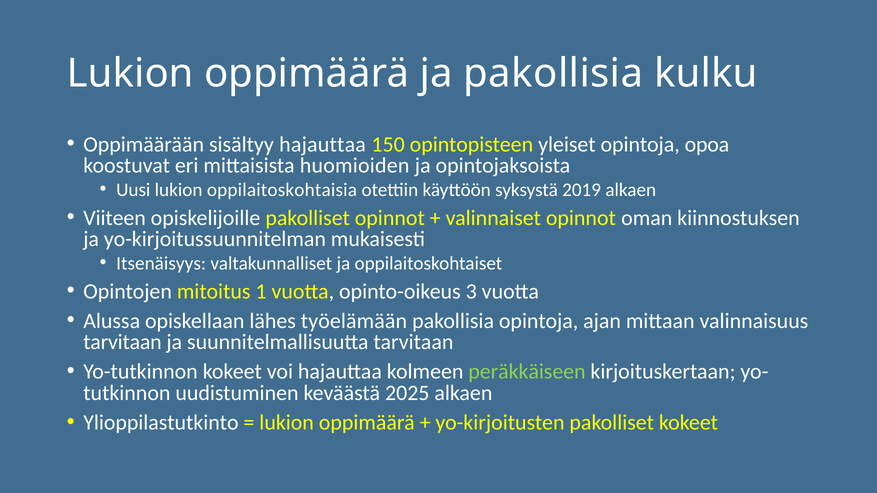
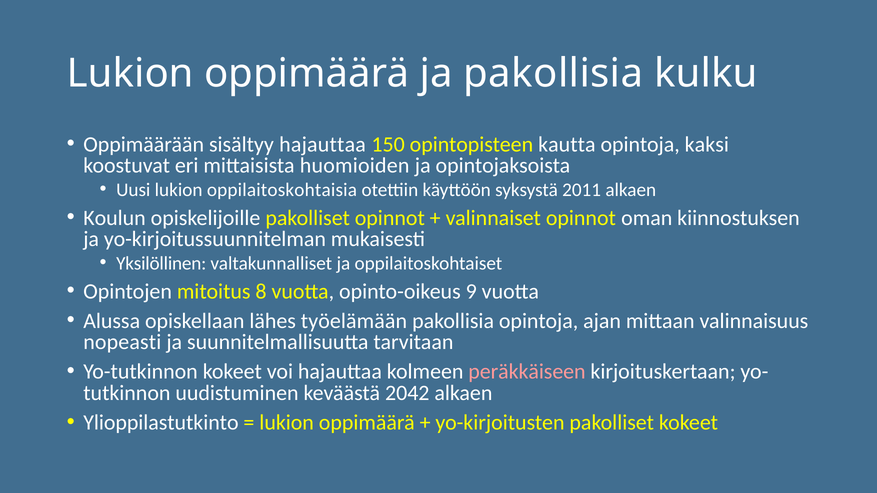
yleiset: yleiset -> kautta (567, 144)
opoa: opoa -> kaksi (707, 144)
2019: 2019 -> 2011 (582, 190)
Viiteen: Viiteen -> Koulun (115, 218)
Itsenäisyys: Itsenäisyys -> Yksilöllinen (161, 263)
1: 1 -> 8 (261, 292)
3: 3 -> 9 (471, 292)
tarvitaan: tarvitaan -> nopeasti (122, 342)
peräkkäiseen colour: light green -> pink (527, 372)
2025: 2025 -> 2042 (407, 393)
